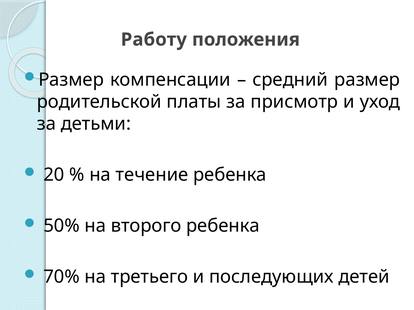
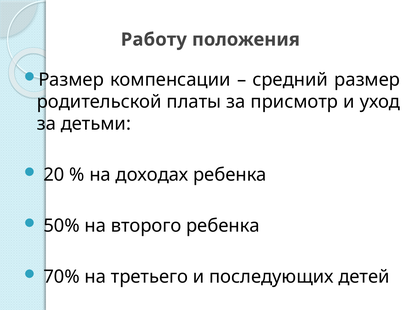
течение: течение -> доходах (152, 175)
